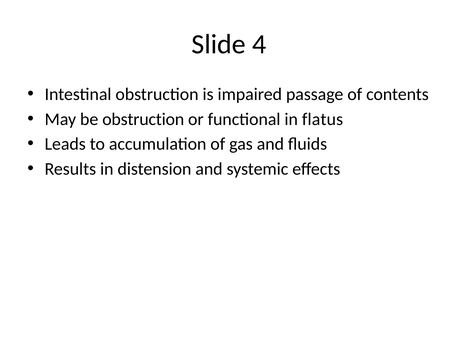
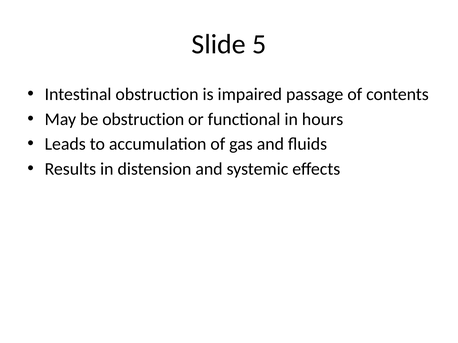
4: 4 -> 5 (259, 44)
flatus: flatus -> hours (323, 119)
